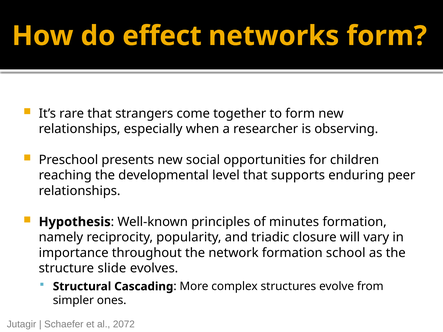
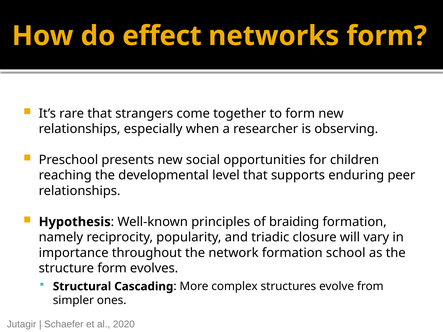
minutes: minutes -> braiding (294, 222)
structure slide: slide -> form (112, 269)
2072: 2072 -> 2020 (124, 325)
